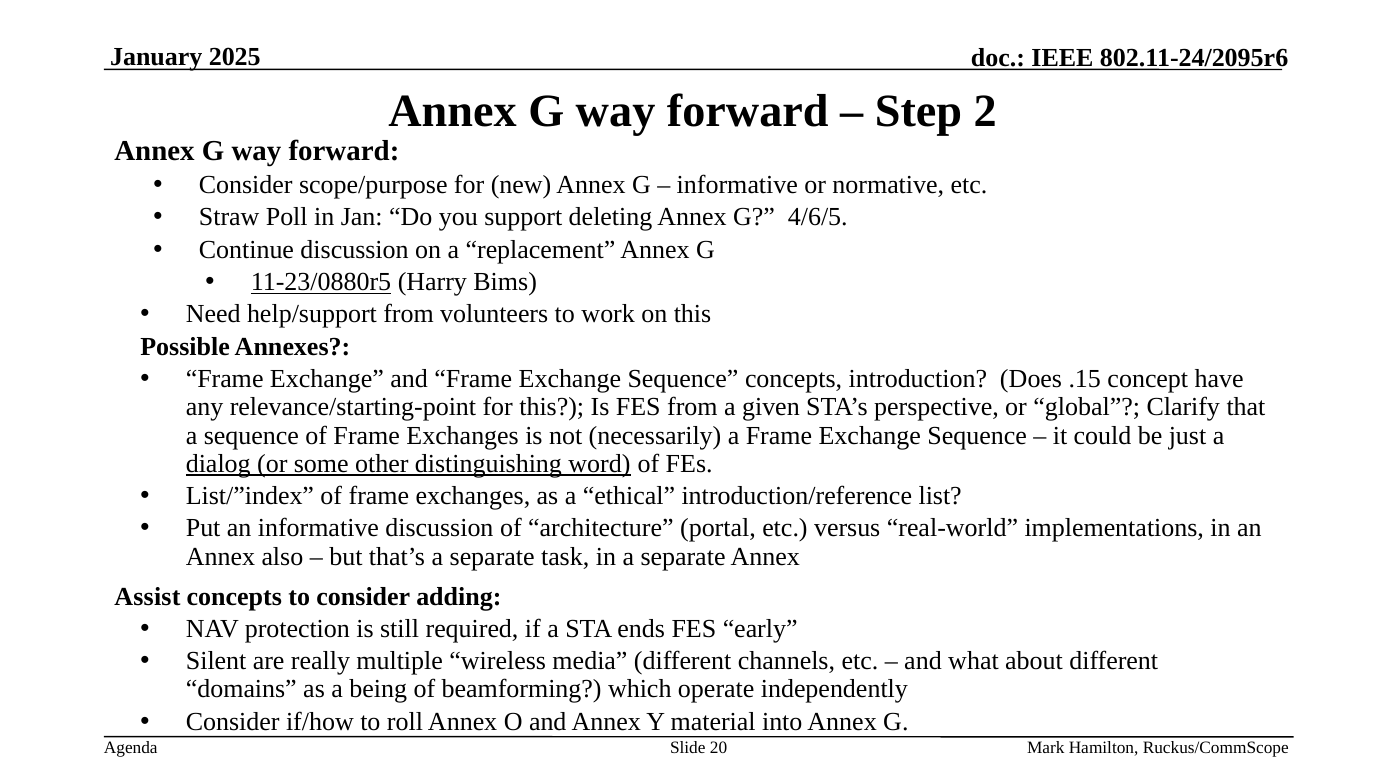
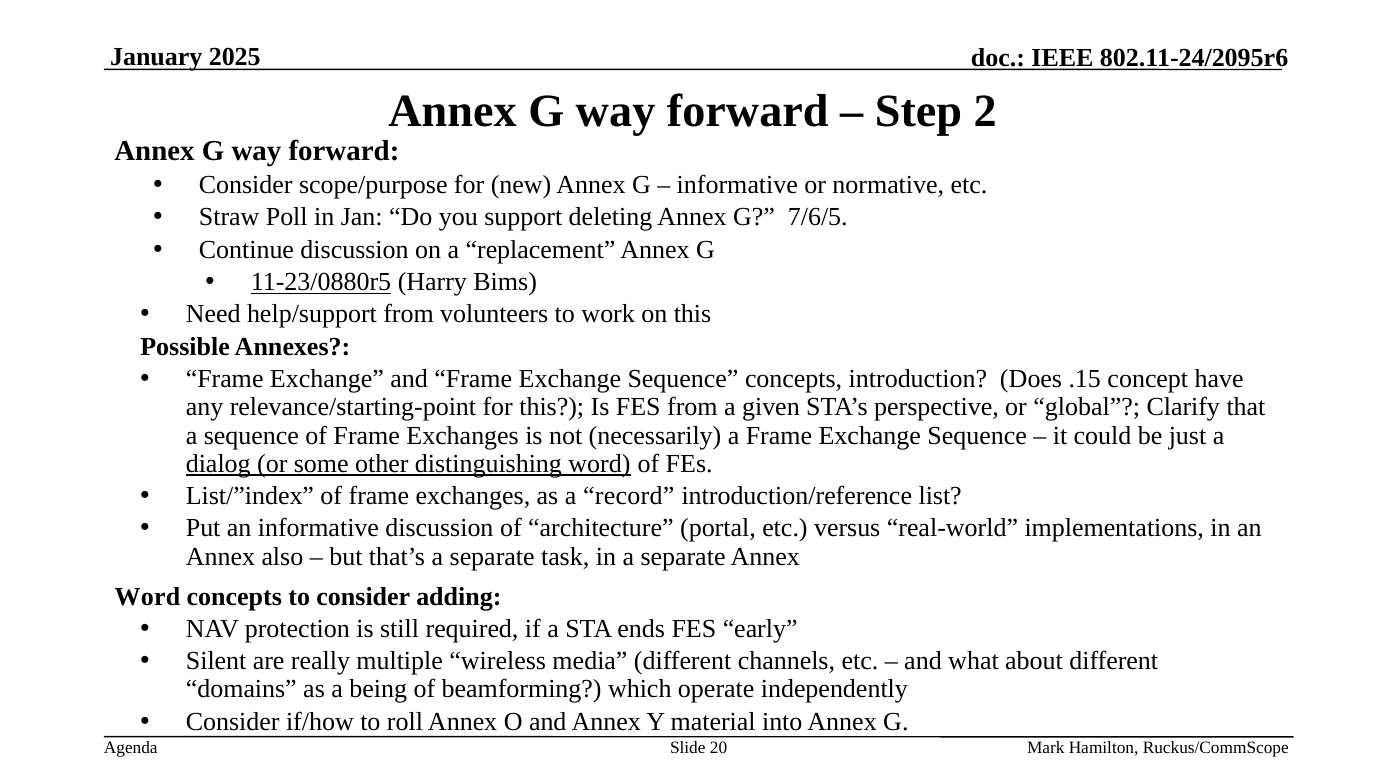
4/6/5: 4/6/5 -> 7/6/5 (818, 217)
ethical: ethical -> record (629, 496)
Assist: Assist -> Word (147, 596)
